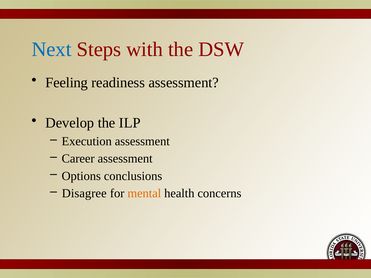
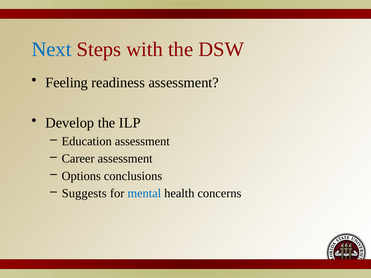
Execution: Execution -> Education (87, 141)
Disagree: Disagree -> Suggests (84, 193)
mental colour: orange -> blue (144, 193)
